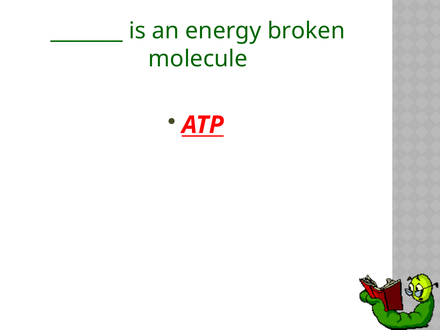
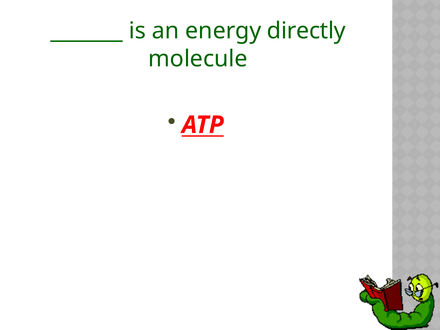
broken: broken -> directly (306, 31)
